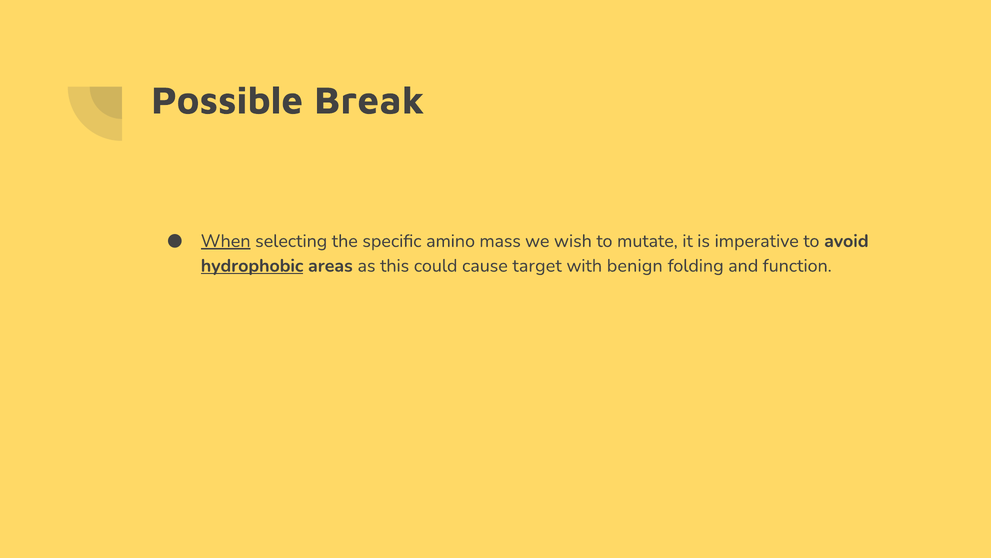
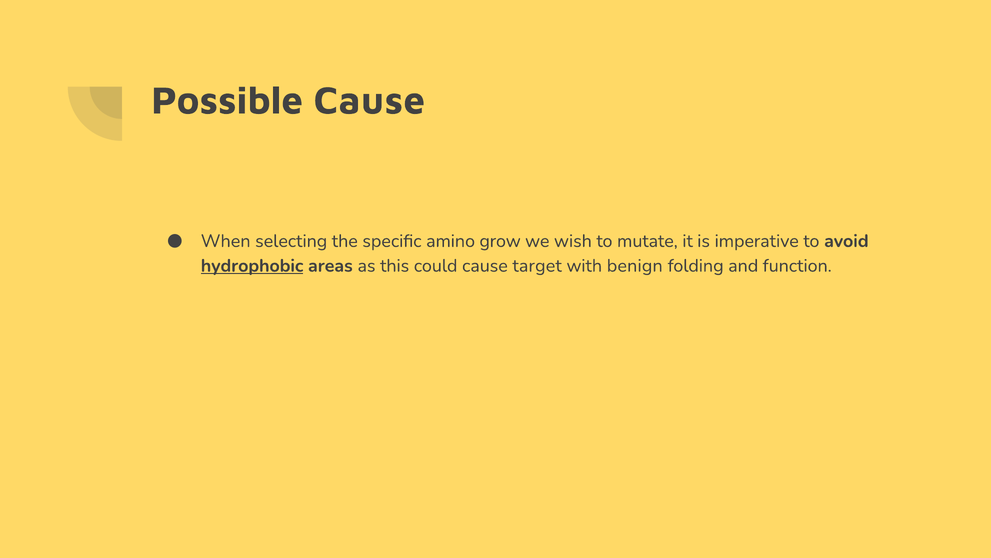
Possible Break: Break -> Cause (369, 101)
When underline: present -> none (226, 241)
mass: mass -> grow (500, 241)
